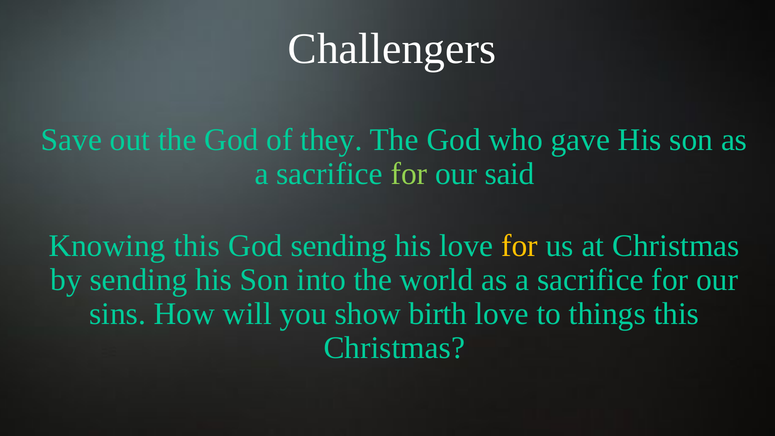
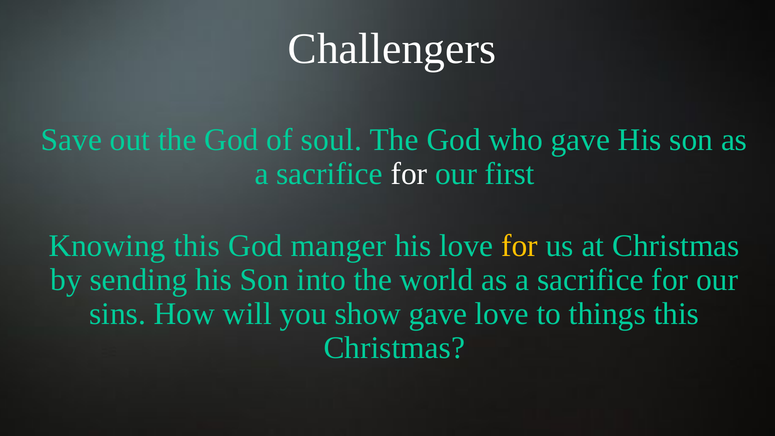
they: they -> soul (331, 140)
for colour: light green -> white (409, 174)
said: said -> first (510, 174)
God sending: sending -> manger (338, 246)
show birth: birth -> gave (438, 314)
